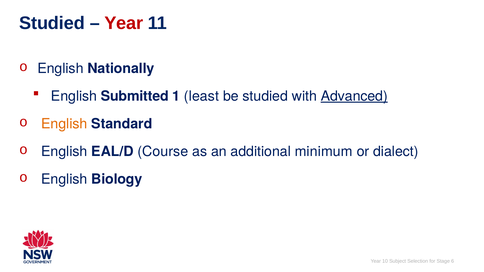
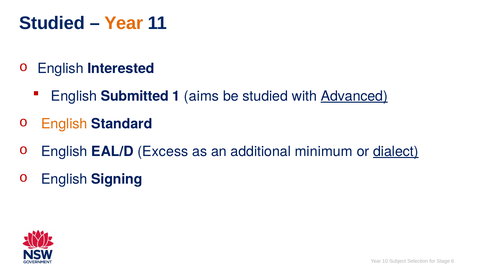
Year colour: red -> orange (124, 23)
Nationally: Nationally -> Interested (121, 69)
least: least -> aims (201, 96)
Course: Course -> Excess (163, 152)
dialect underline: none -> present (396, 152)
Biology: Biology -> Signing (117, 179)
